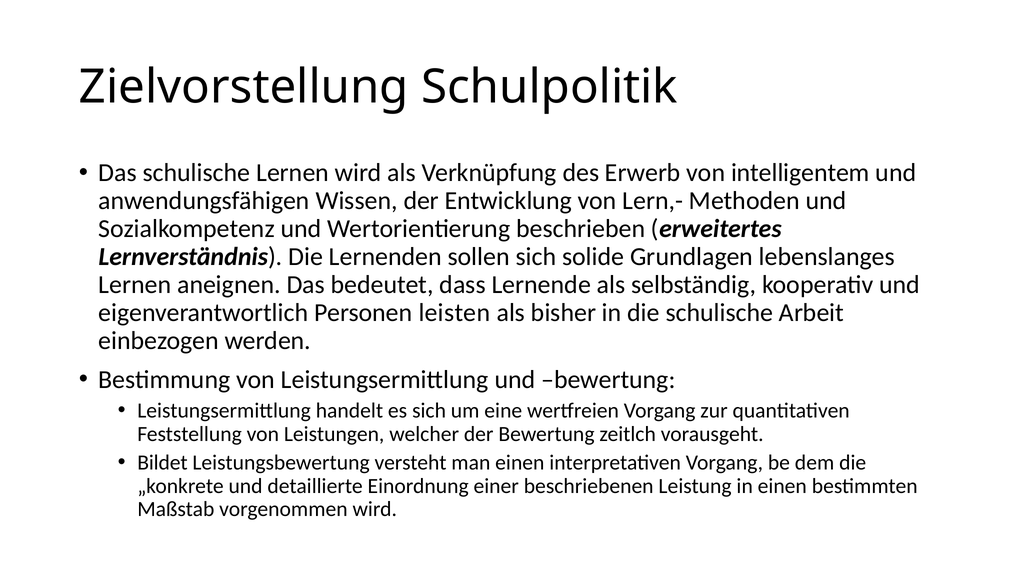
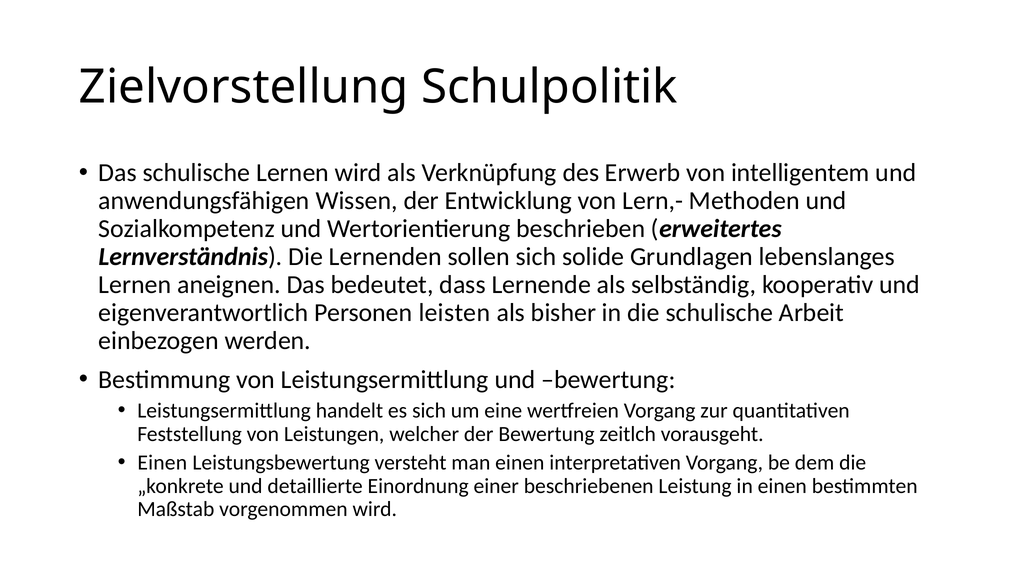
Bildet: Bildet -> Einen (162, 462)
